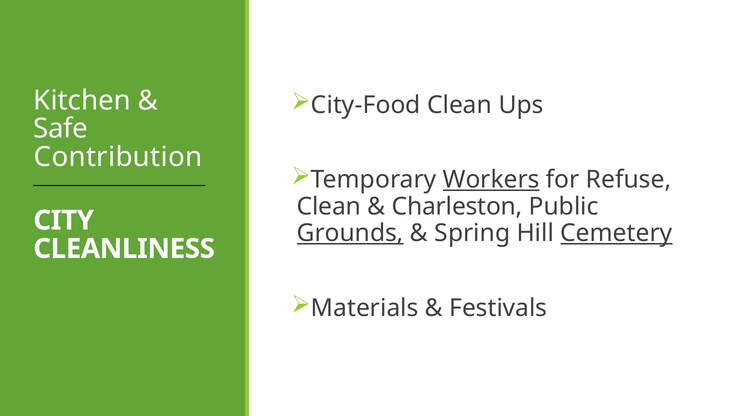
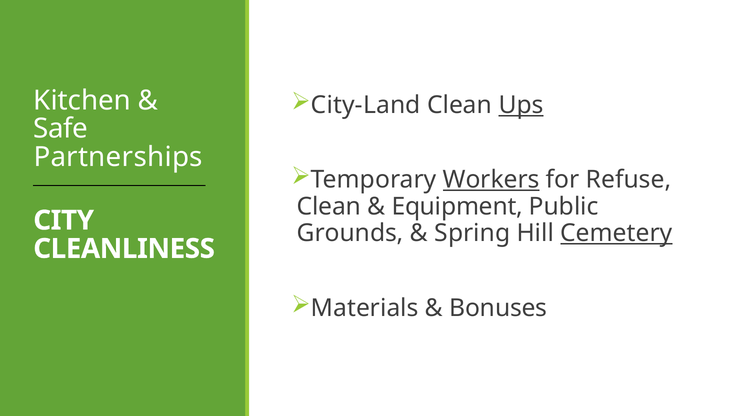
City-Food: City-Food -> City-Land (366, 105)
Ups underline: none -> present (521, 105)
Contribution: Contribution -> Partnerships (118, 157)
Charleston: Charleston -> Equipment (457, 207)
Grounds underline: present -> none (350, 233)
Festivals: Festivals -> Bonuses (498, 308)
